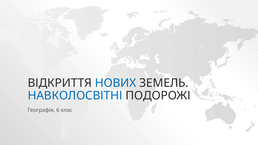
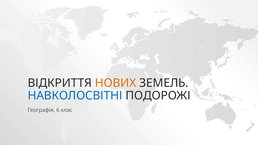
НОВИХ colour: blue -> orange (116, 83)
